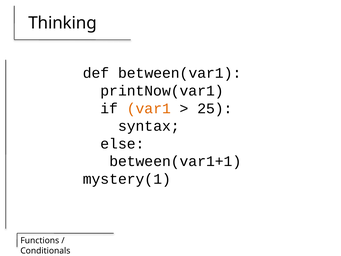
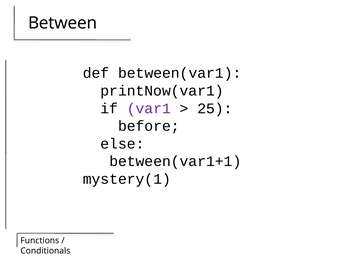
Thinking: Thinking -> Between (63, 23)
var1 colour: orange -> purple (149, 108)
syntax: syntax -> before (149, 126)
